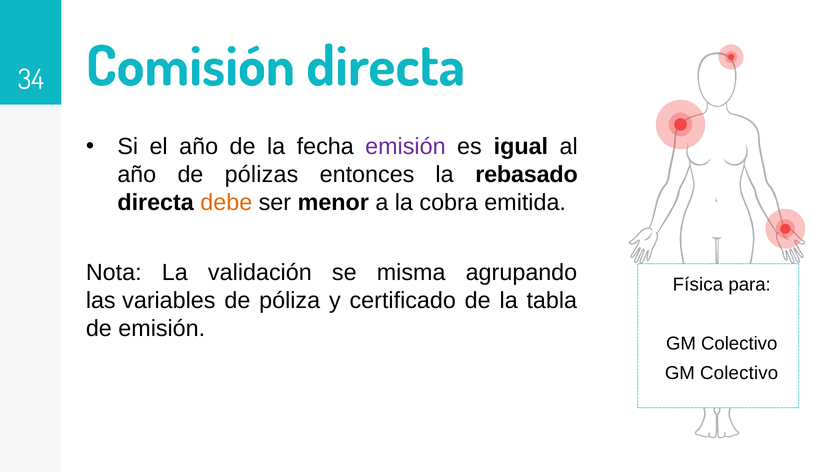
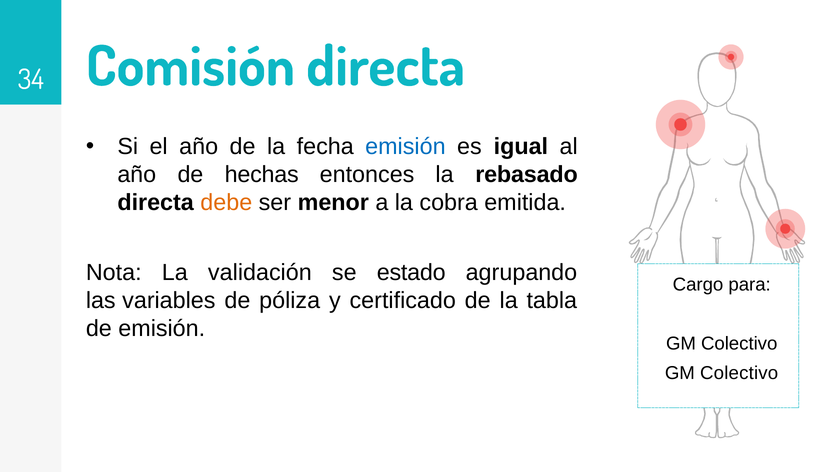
emisión colour: purple -> blue (405, 147)
pólizas: pólizas -> hechas (262, 175)
misma: misma -> estado (411, 273)
Física: Física -> Cargo (698, 285)
